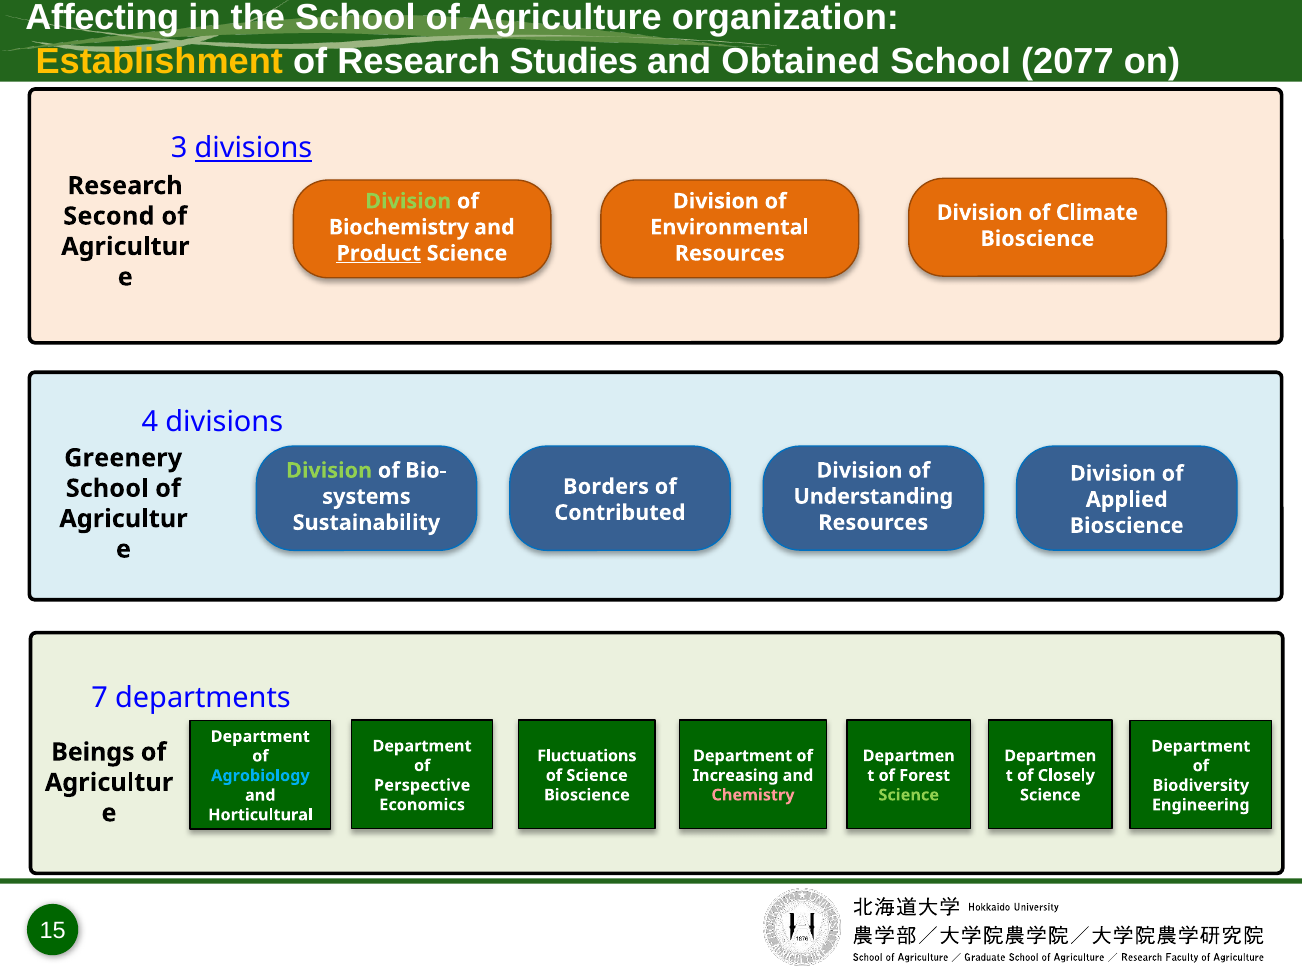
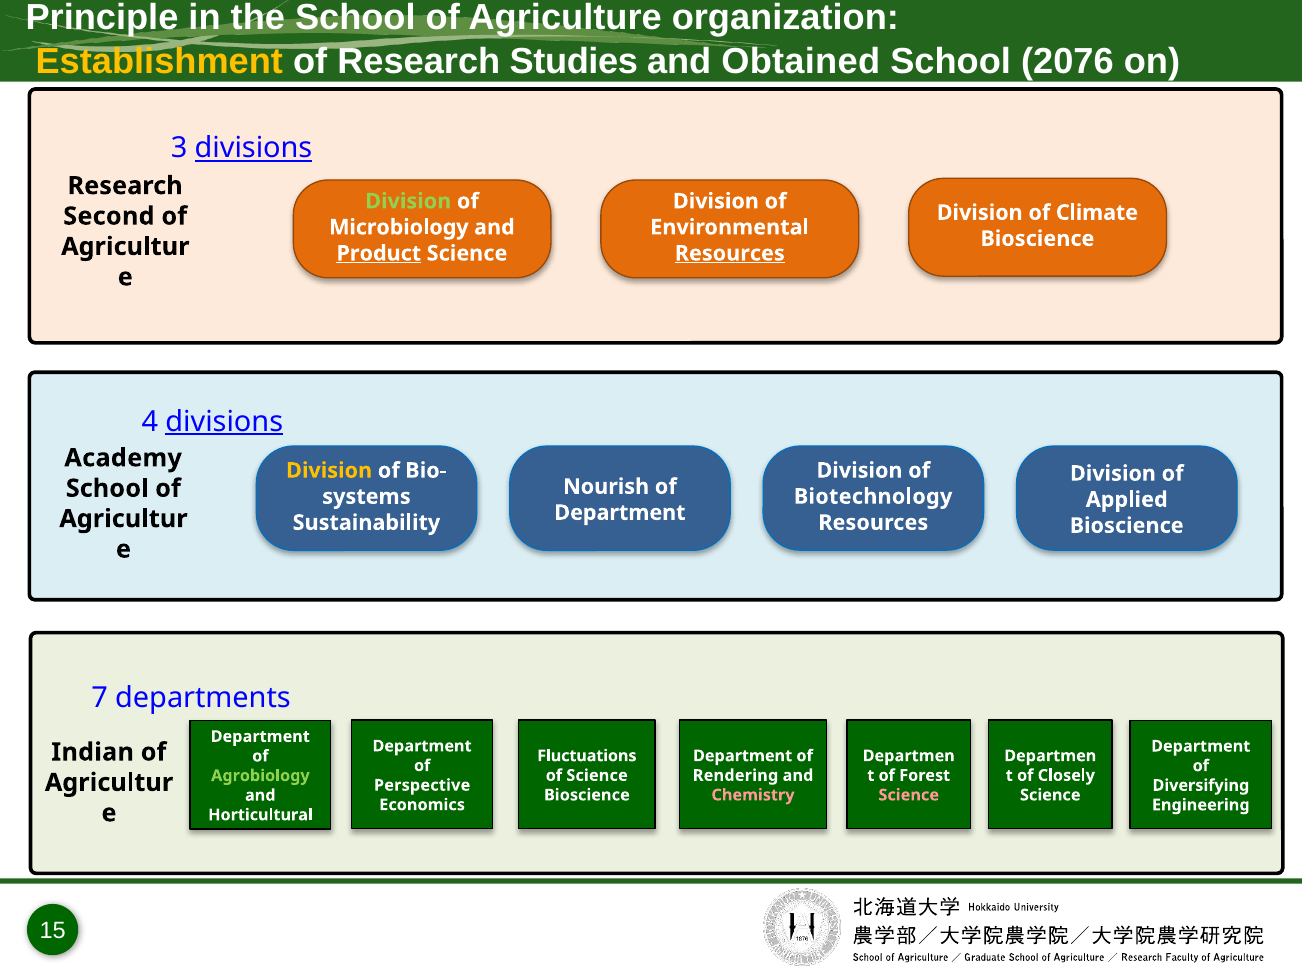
Affecting: Affecting -> Principle (102, 18)
2077: 2077 -> 2076 (1067, 61)
Biochemistry: Biochemistry -> Microbiology (399, 227)
Resources underline: none -> present (730, 253)
divisions underline: none -> present (224, 421)
Greenery: Greenery -> Academy (123, 458)
Division colour: light green -> yellow (329, 470)
Borders: Borders -> Nourish (606, 486)
Understanding: Understanding -> Biotechnology (873, 496)
Contributed: Contributed -> Department (620, 512)
Beings: Beings -> Indian (93, 752)
Increasing: Increasing -> Rendering (736, 775)
Agrobiology colour: light blue -> light green (260, 775)
Biodiversity: Biodiversity -> Diversifying (1201, 785)
Science colour: light green -> pink (909, 795)
